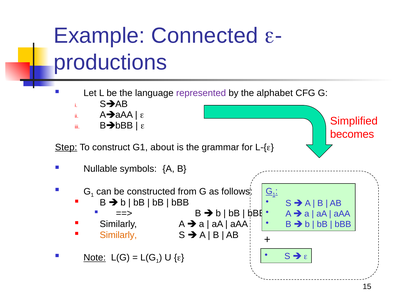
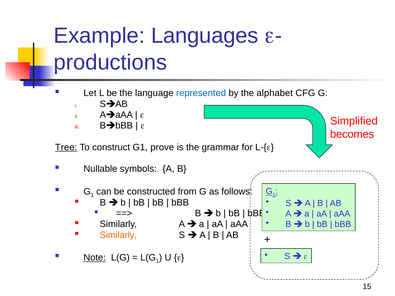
Connected: Connected -> Languages (205, 36)
represented colour: purple -> blue (201, 93)
Step: Step -> Tree (66, 147)
about: about -> prove (162, 147)
